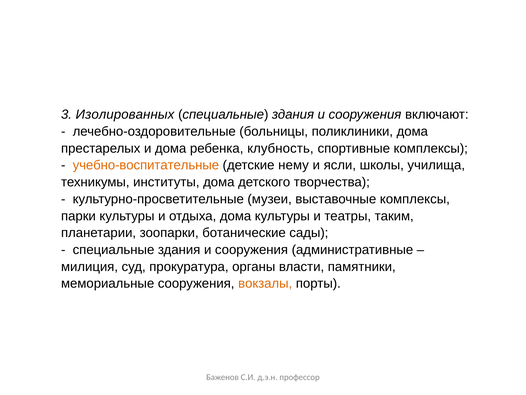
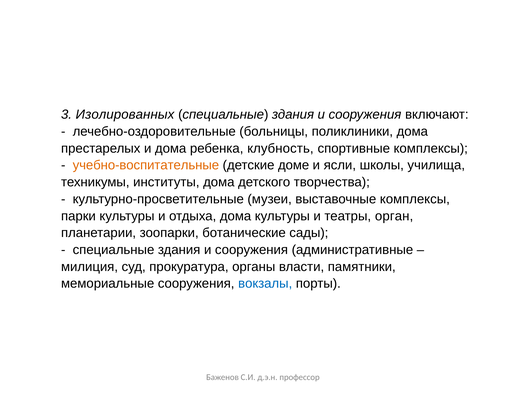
нему: нему -> доме (294, 165)
таким: таким -> орган (394, 216)
вокзалы colour: orange -> blue (265, 283)
